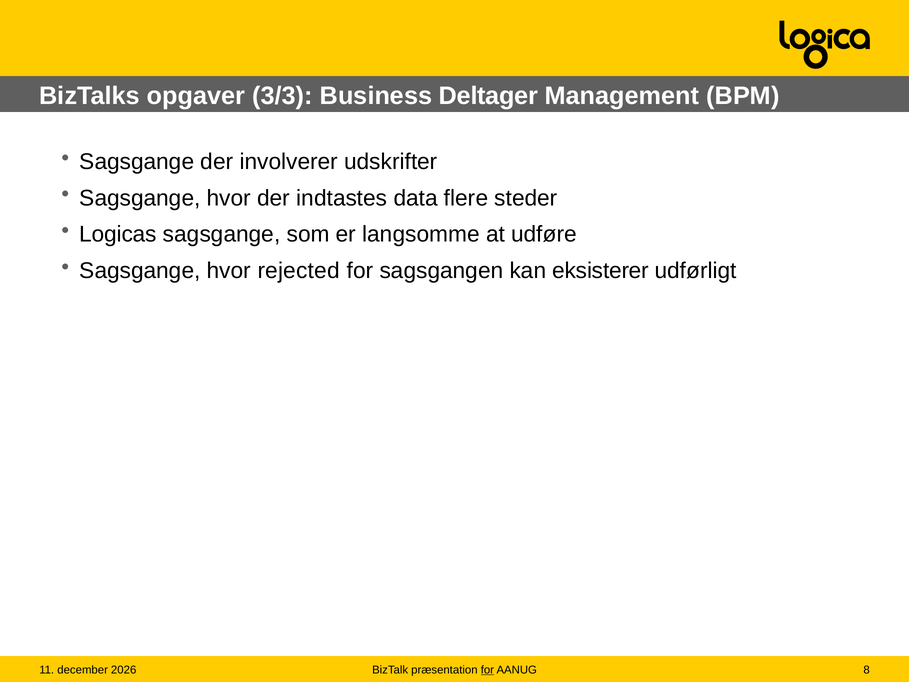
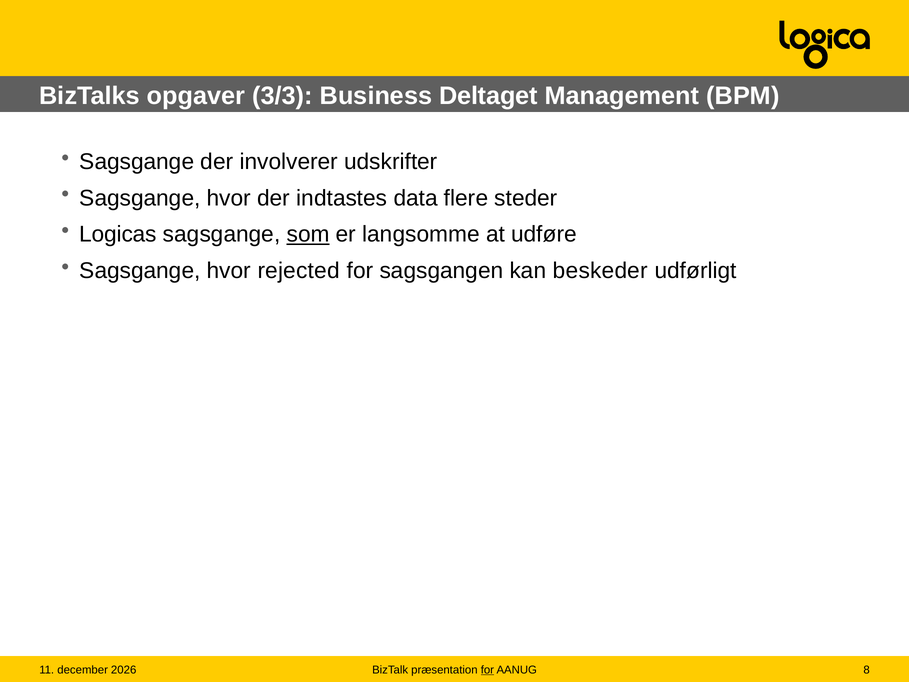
Deltager: Deltager -> Deltaget (488, 96)
som underline: none -> present (308, 234)
eksisterer: eksisterer -> beskeder (600, 271)
